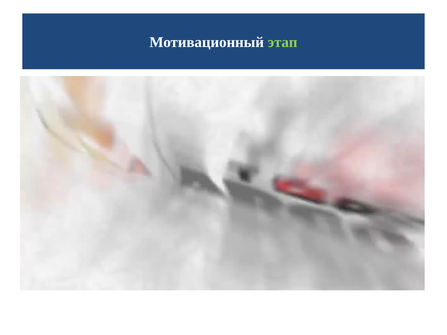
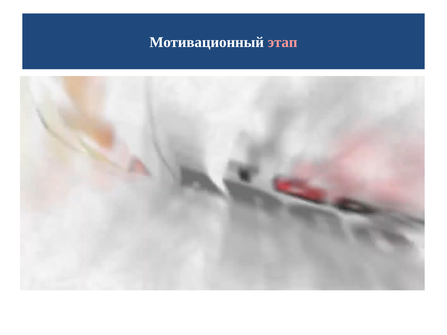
этап colour: light green -> pink (283, 42)
